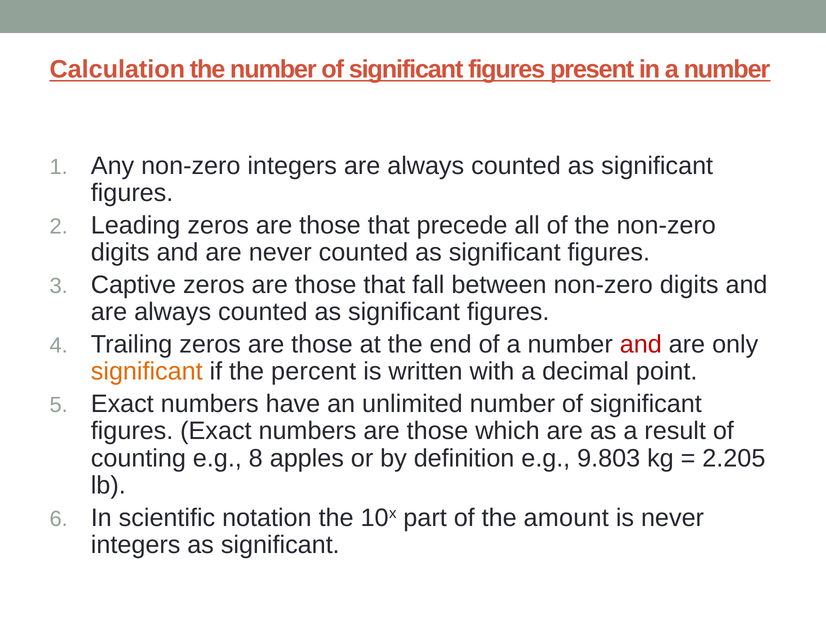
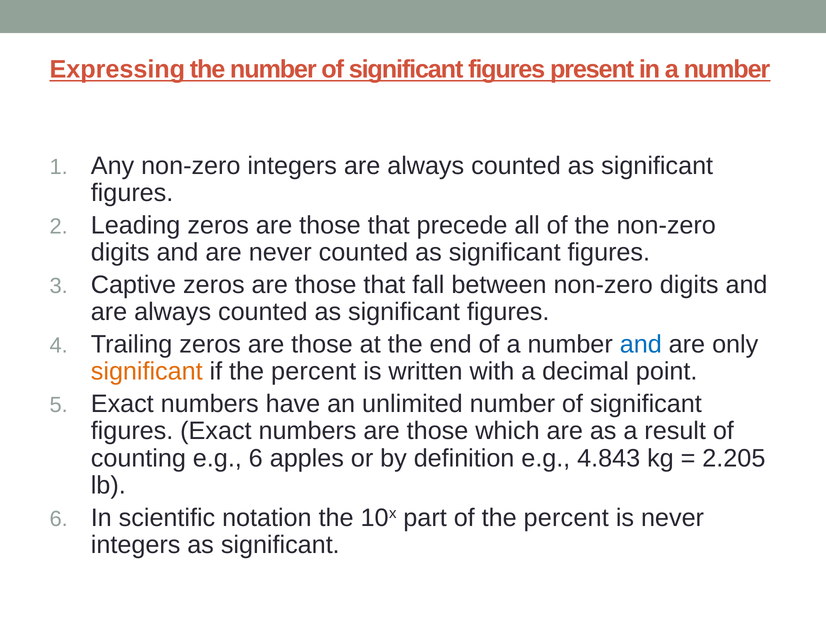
Calculation: Calculation -> Expressing (117, 69)
and colour: red -> blue (641, 344)
e.g 8: 8 -> 6 (256, 458)
9.803: 9.803 -> 4.843 (609, 458)
of the amount: amount -> percent (566, 517)
